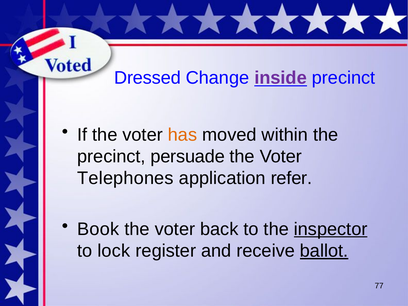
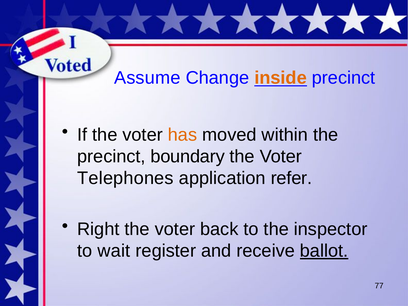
Dressed: Dressed -> Assume (147, 78)
inside colour: purple -> orange (281, 78)
persuade: persuade -> boundary (188, 157)
Book: Book -> Right (98, 229)
inspector underline: present -> none (331, 229)
lock: lock -> wait (114, 251)
